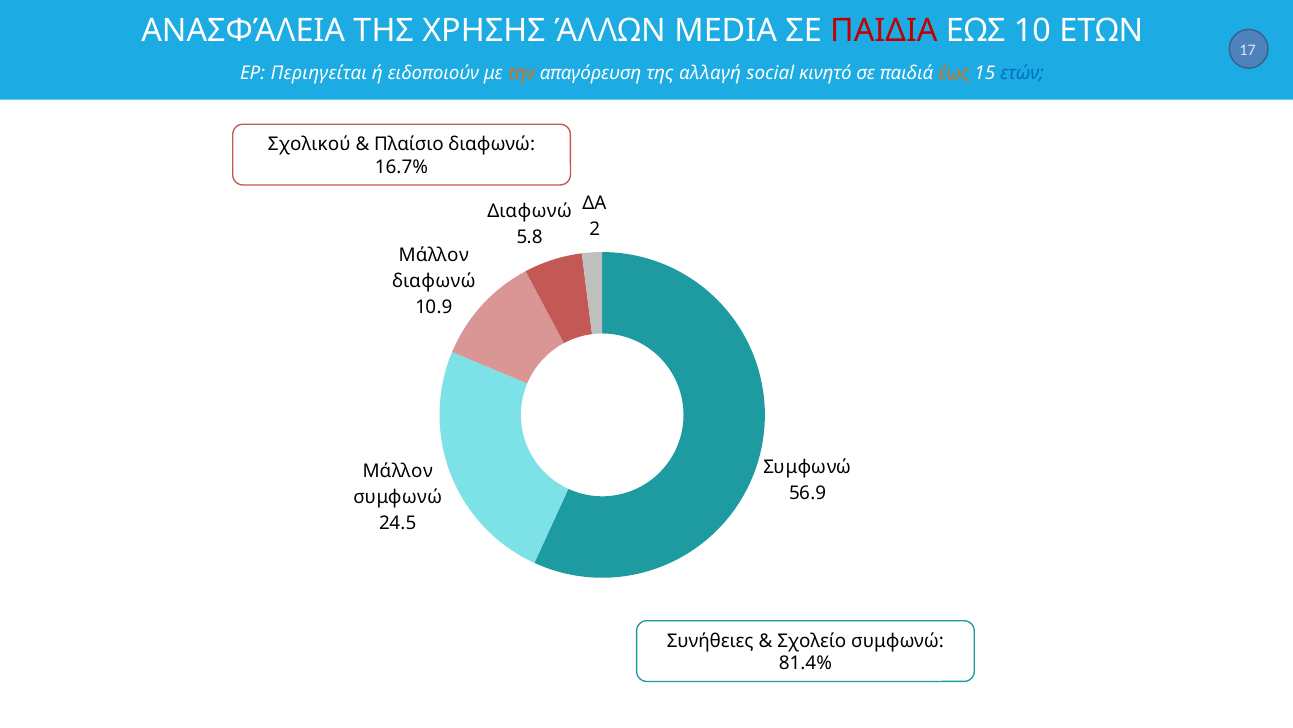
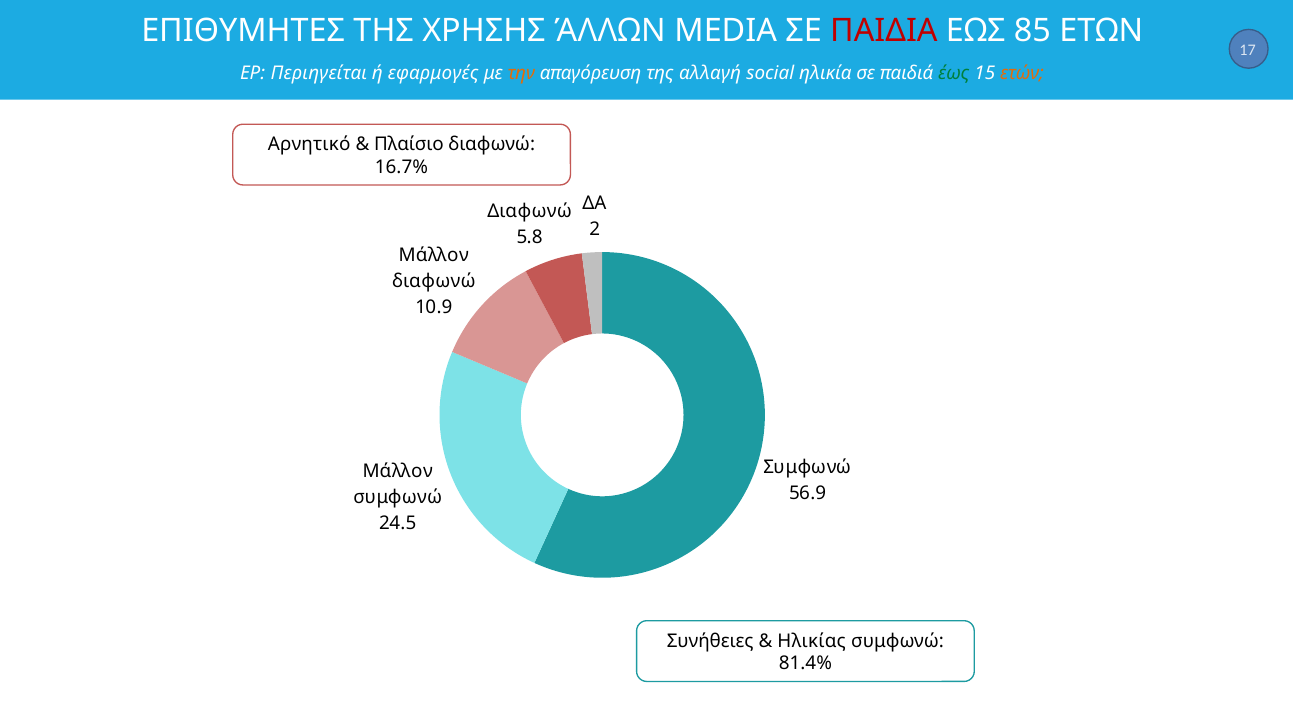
ΑΝΑΣΦΆΛΕΙΑ: ΑΝΑΣΦΆΛΕΙΑ -> ΕΠΙΘΥΜΗΤΕΣ (243, 30)
10: 10 -> 85 (1032, 30)
ειδοποιούν: ειδοποιούν -> εφαρμογές (433, 73)
κινητό: κινητό -> ηλικία (825, 73)
έως colour: orange -> green (954, 73)
ετών colour: blue -> orange (1022, 73)
Σχολικού: Σχολικού -> Αρνητικό (309, 144)
Σχολείο: Σχολείο -> Ηλικίας (812, 640)
